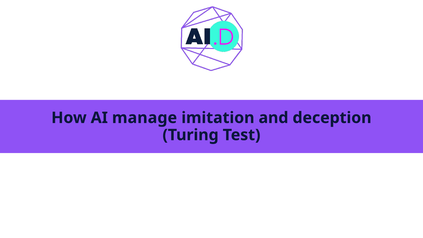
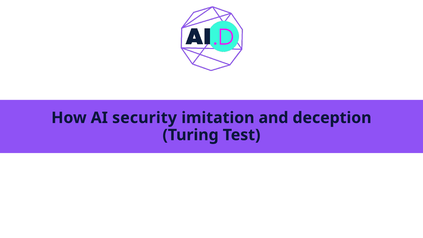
manage: manage -> security (145, 118)
